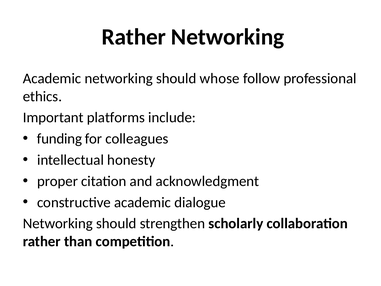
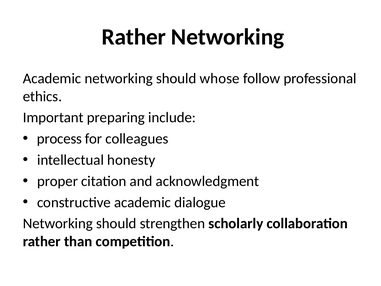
platforms: platforms -> preparing (116, 117)
funding: funding -> process (59, 139)
